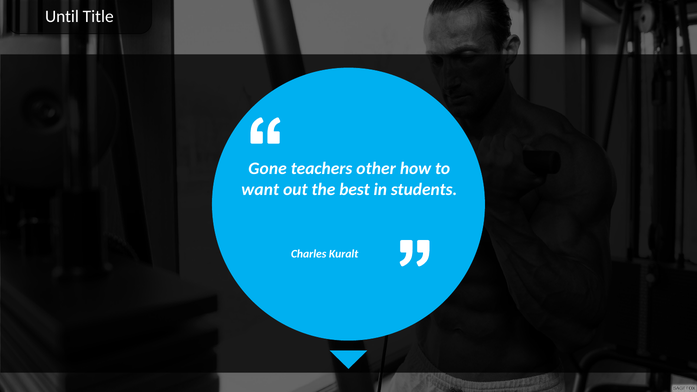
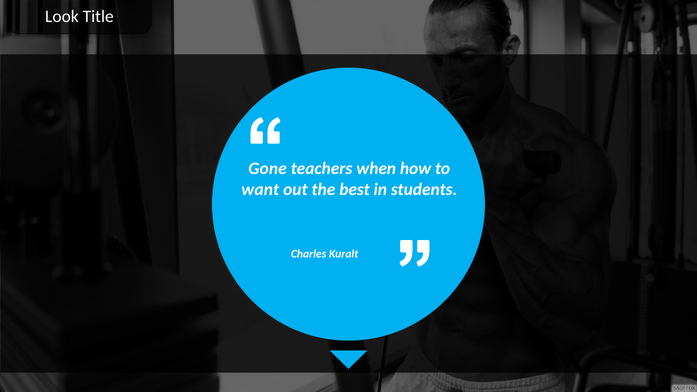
Until: Until -> Look (62, 16)
other: other -> when (376, 169)
